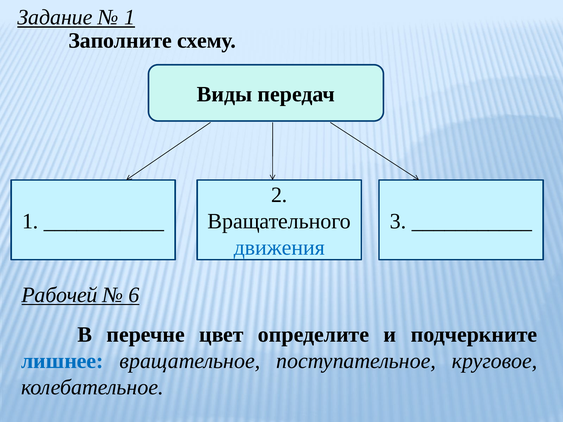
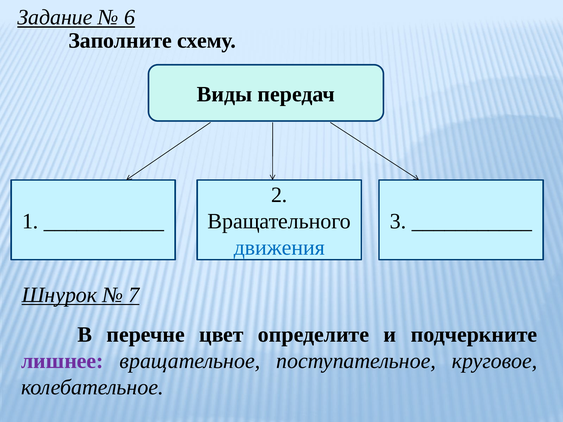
1: 1 -> 6 (129, 17)
Рабочей: Рабочей -> Шнурок (59, 295)
6: 6 -> 7 (134, 295)
лишнее colour: blue -> purple (62, 361)
